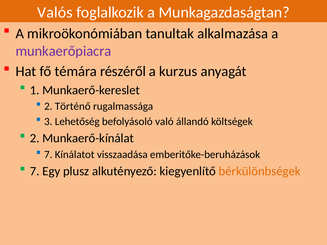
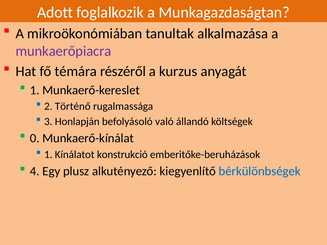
Valós: Valós -> Adott (55, 12)
Lehetőség: Lehetőség -> Honlapján (77, 122)
2: 2 -> 0 (35, 138)
7: 7 -> 1 (48, 155)
visszaadása: visszaadása -> konstrukció (122, 155)
7: 7 -> 4 (35, 171)
bérkülönbségek colour: orange -> blue (260, 171)
